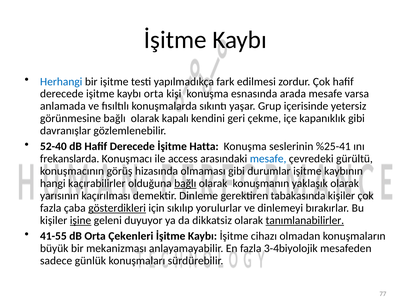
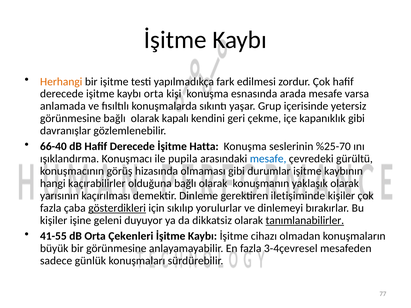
Herhangi colour: blue -> orange (61, 82)
52-40: 52-40 -> 66-40 (53, 147)
%25-41: %25-41 -> %25-70 (333, 147)
frekanslarda: frekanslarda -> ışıklandırma (70, 159)
access: access -> pupila (183, 159)
bağlı underline: present -> none (185, 184)
tabakasında: tabakasında -> iletişiminde (298, 196)
işine underline: present -> none (81, 221)
bir mekanizması: mekanizması -> görünmesine (116, 248)
3-4biyolojik: 3-4biyolojik -> 3-4çevresel (291, 248)
